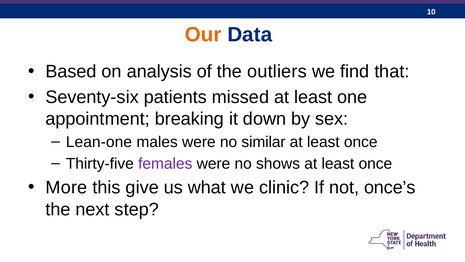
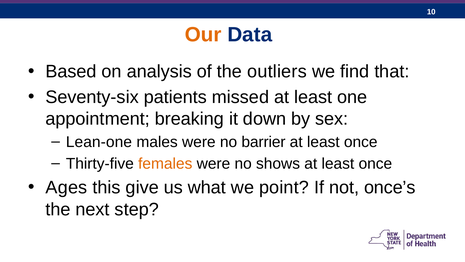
similar: similar -> barrier (264, 142)
females colour: purple -> orange (165, 163)
More: More -> Ages (66, 187)
clinic: clinic -> point (284, 187)
